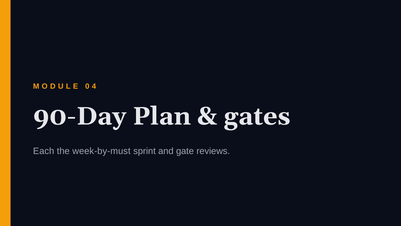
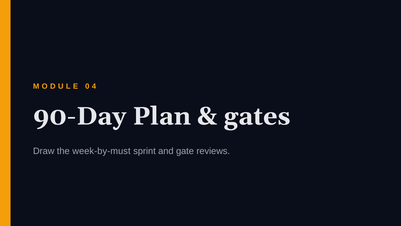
Each: Each -> Draw (44, 151)
